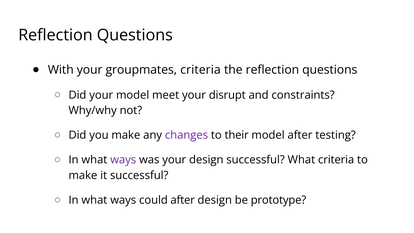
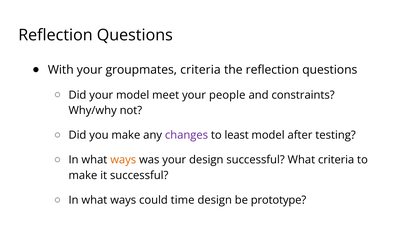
disrupt: disrupt -> people (227, 95)
their: their -> least (237, 135)
ways colour: purple -> orange (123, 160)
could after: after -> time (183, 200)
